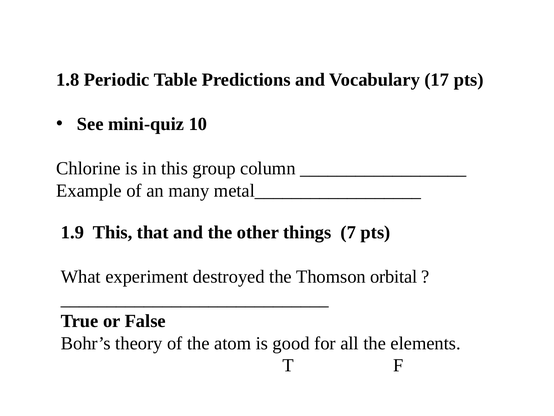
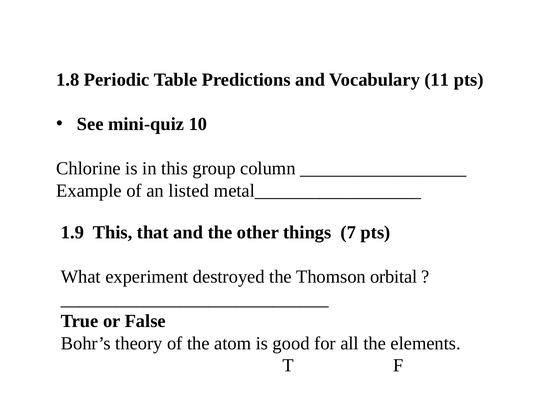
17: 17 -> 11 (437, 80)
many: many -> listed (189, 191)
